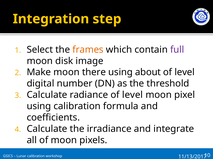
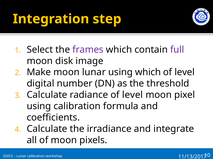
frames colour: orange -> purple (88, 50)
moon there: there -> lunar (94, 73)
using about: about -> which (148, 73)
